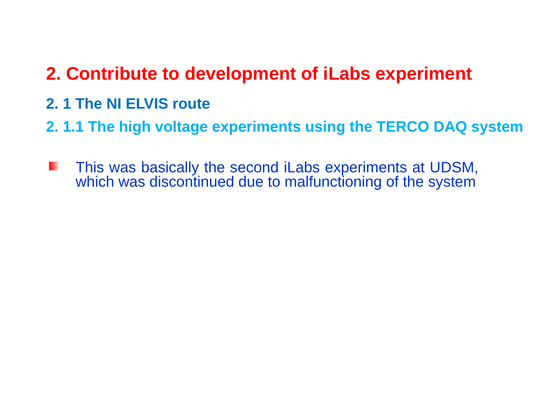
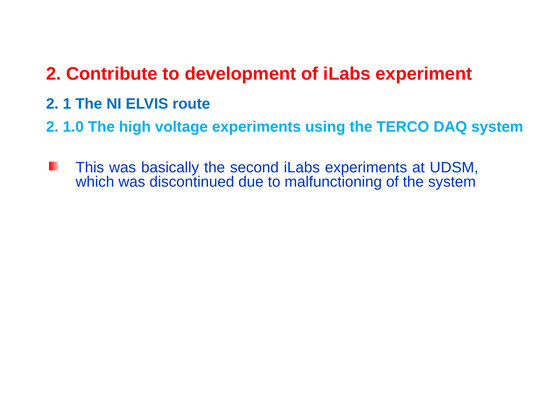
1.1: 1.1 -> 1.0 (73, 127)
